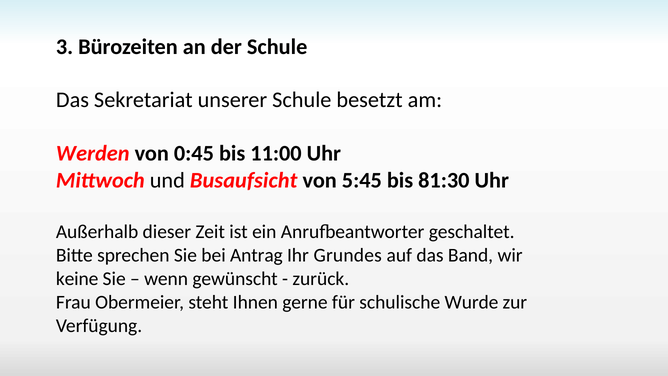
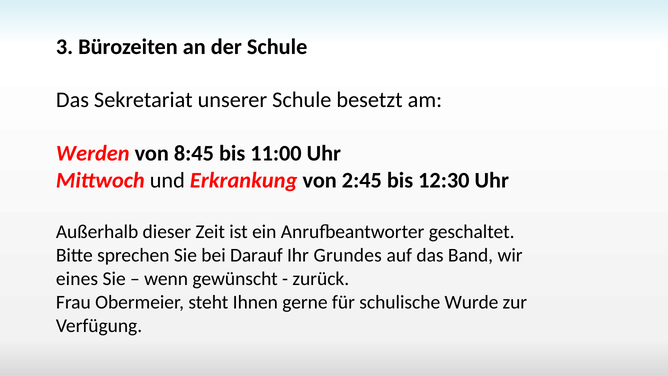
0:45: 0:45 -> 8:45 (194, 154)
Busaufsicht: Busaufsicht -> Erkrankung (244, 180)
5:45: 5:45 -> 2:45 (362, 180)
81:30: 81:30 -> 12:30 (444, 180)
Antrag: Antrag -> Darauf (256, 255)
keine: keine -> eines (77, 279)
